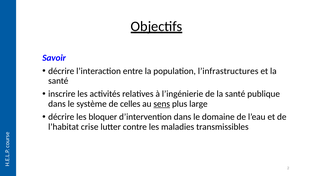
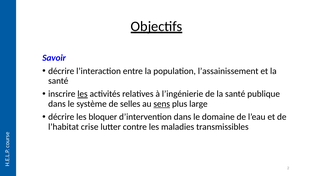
l’infrastructures: l’infrastructures -> l’assainissement (228, 71)
les underline: none -> present (83, 94)
celles: celles -> selles (130, 104)
